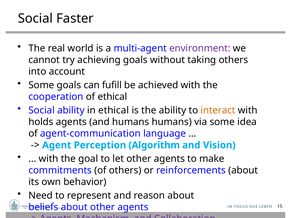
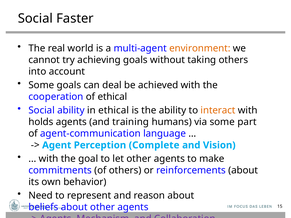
environment colour: purple -> orange (200, 48)
fufill: fufill -> deal (112, 85)
and humans: humans -> training (131, 122)
idea: idea -> part (247, 122)
Algorithm: Algorithm -> Complete (154, 145)
